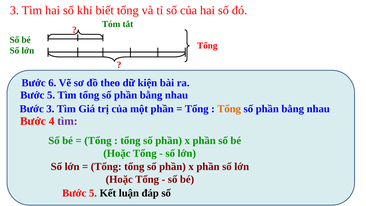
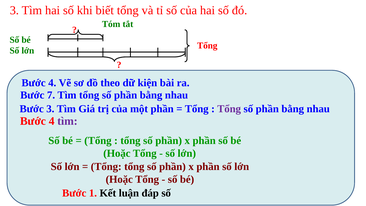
6: 6 -> 4 (52, 83)
5: 5 -> 7 (51, 95)
Tổng colour: orange -> purple (229, 109)
5: 5 -> 1 (93, 193)
